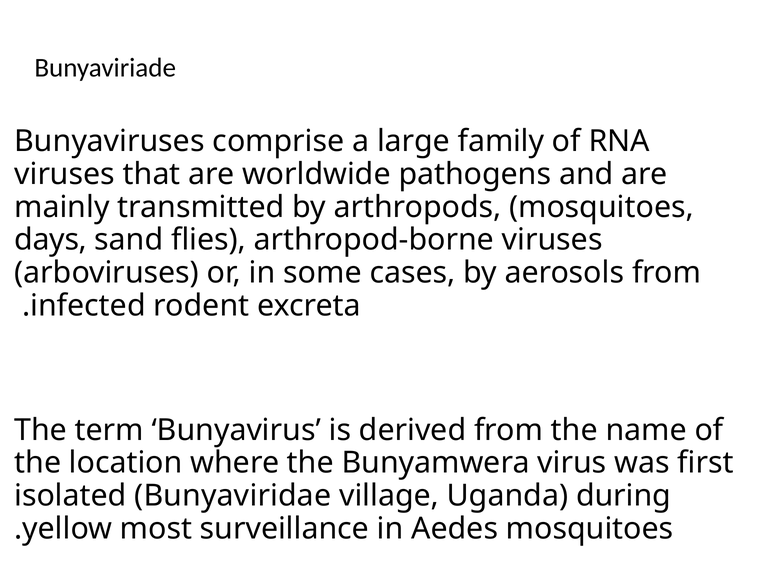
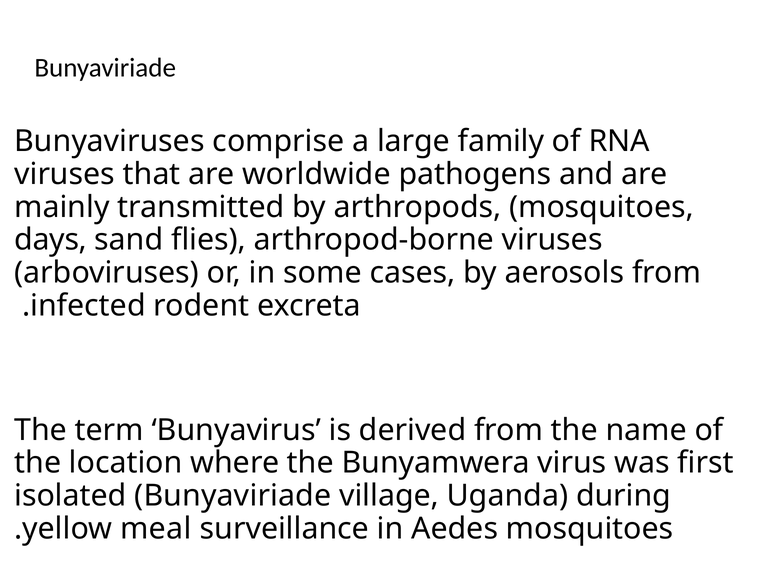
isolated Bunyaviridae: Bunyaviridae -> Bunyaviriade (233, 496)
most: most -> meal (156, 528)
